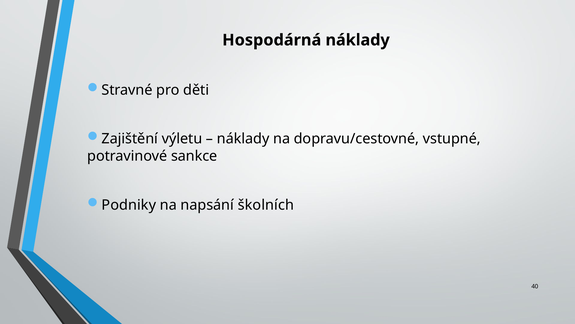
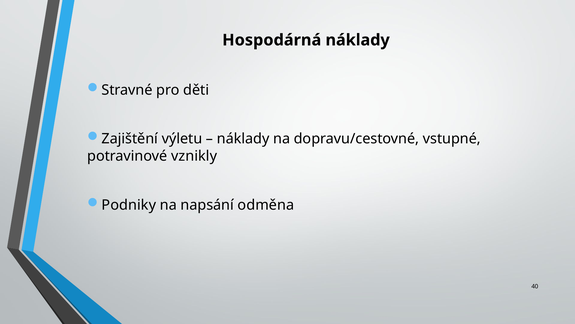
sankce: sankce -> vznikly (194, 156)
školních: školních -> odměna (266, 205)
